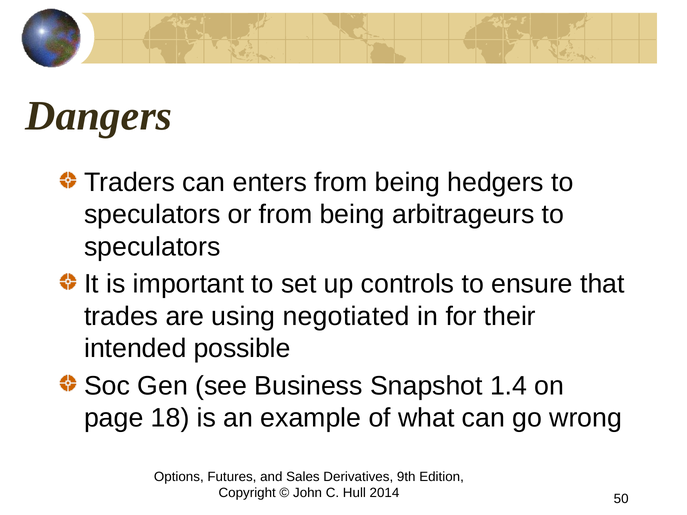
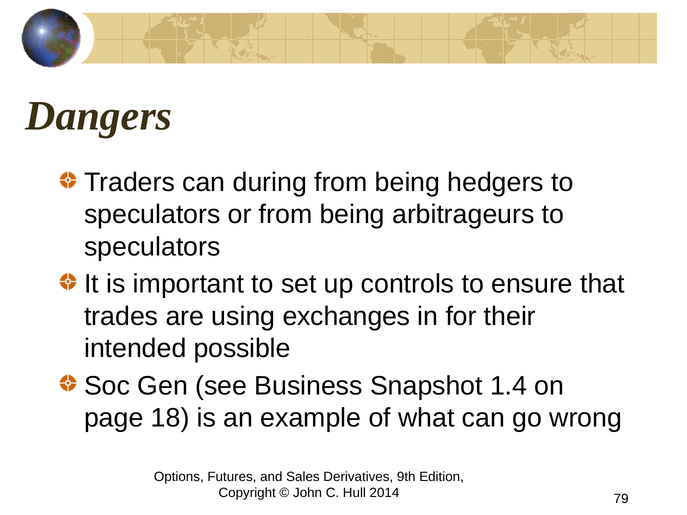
enters: enters -> during (270, 183)
negotiated: negotiated -> exchanges (346, 316)
50: 50 -> 79 (621, 499)
